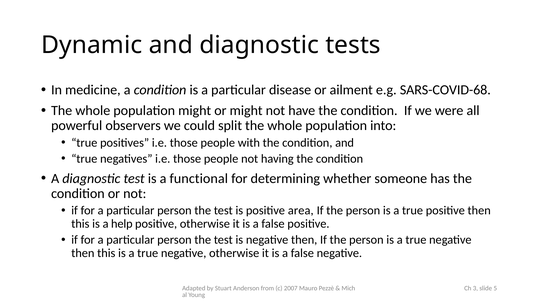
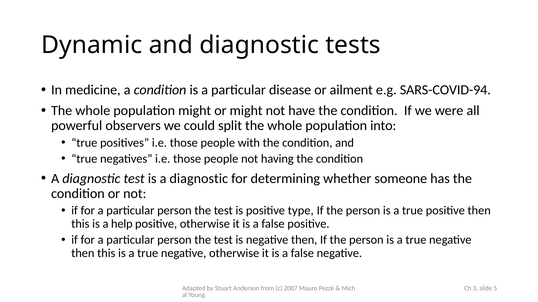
SARS-COVID-68: SARS-COVID-68 -> SARS-COVID-94 (445, 90)
is a functional: functional -> diagnostic (199, 179)
area: area -> type (301, 211)
